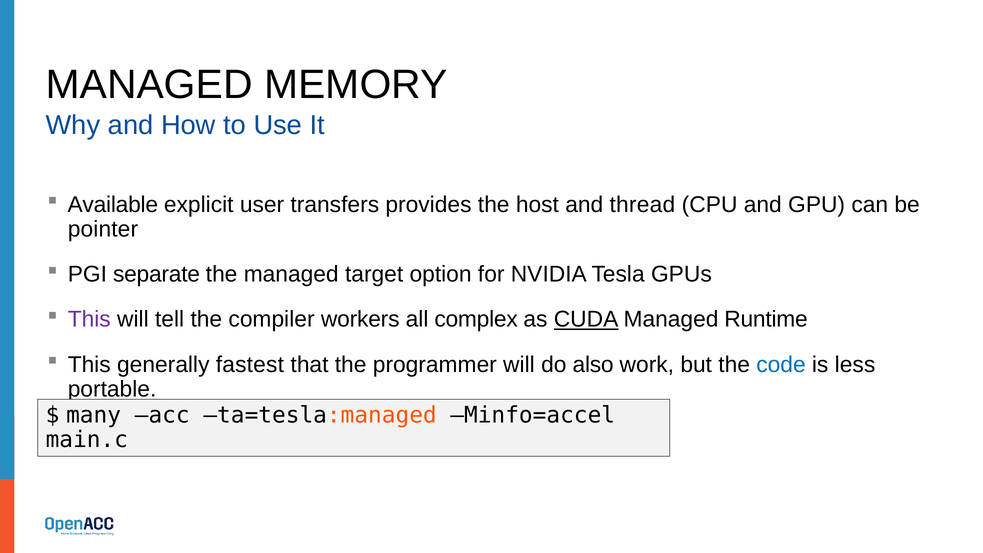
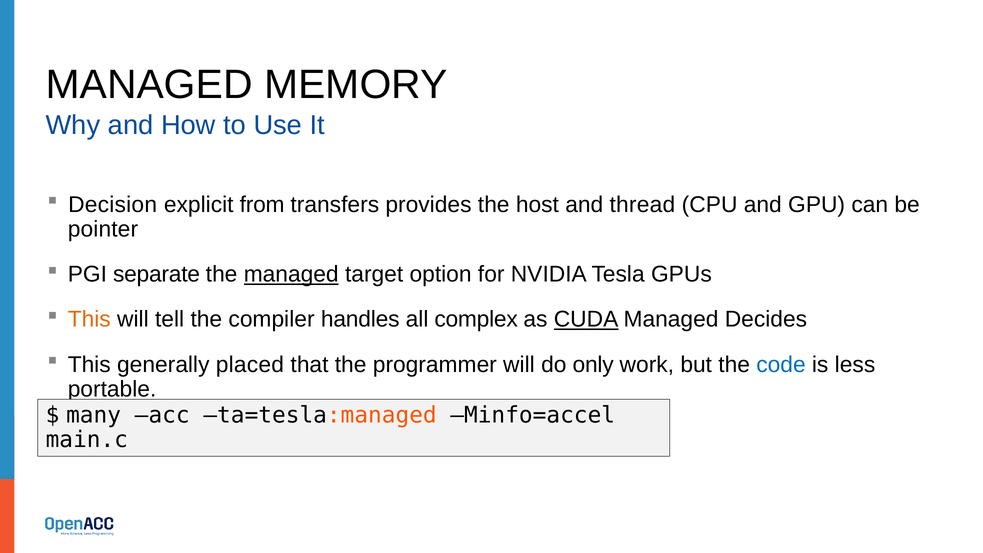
Available: Available -> Decision (113, 205)
user: user -> from (262, 205)
managed underline: none -> present (291, 274)
This colour: purple -> orange (89, 319)
workers: workers -> handles (360, 319)
Runtime: Runtime -> Decides (766, 319)
fastest: fastest -> placed (250, 364)
also: also -> only (593, 364)
